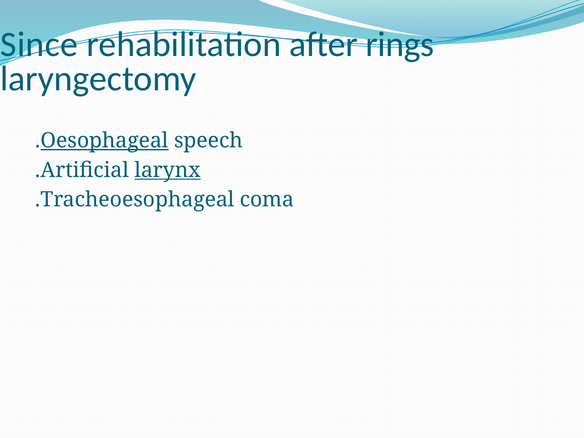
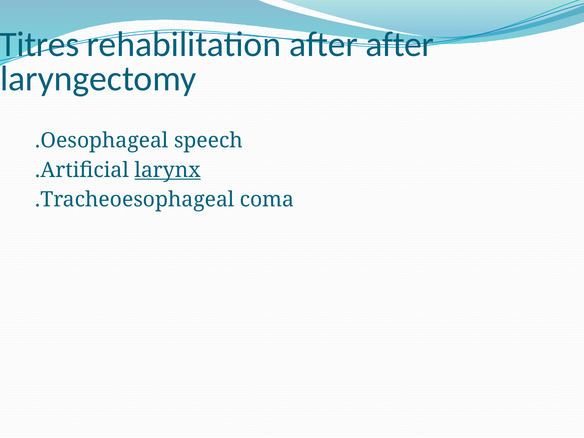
Since: Since -> Titres (39, 44)
after rings: rings -> after (400, 44)
Oesophageal underline: present -> none (105, 141)
